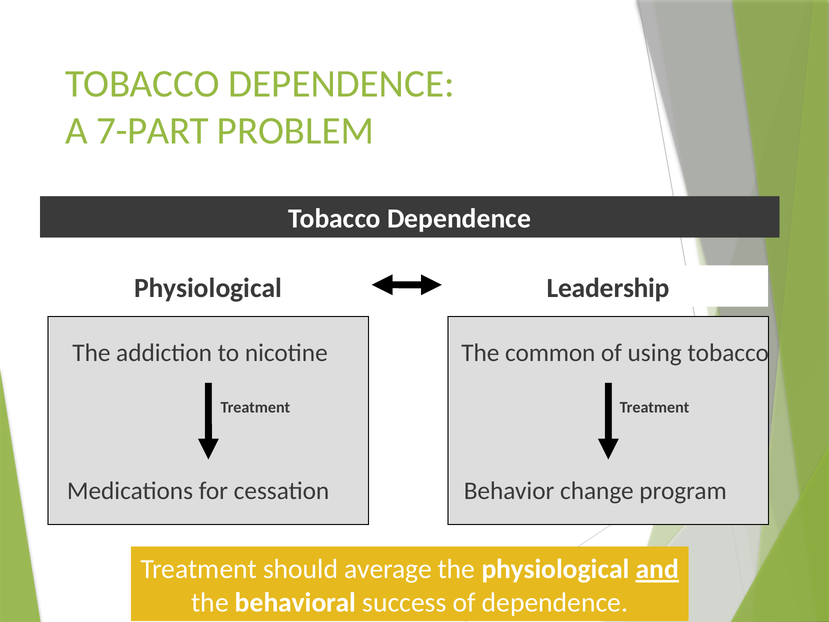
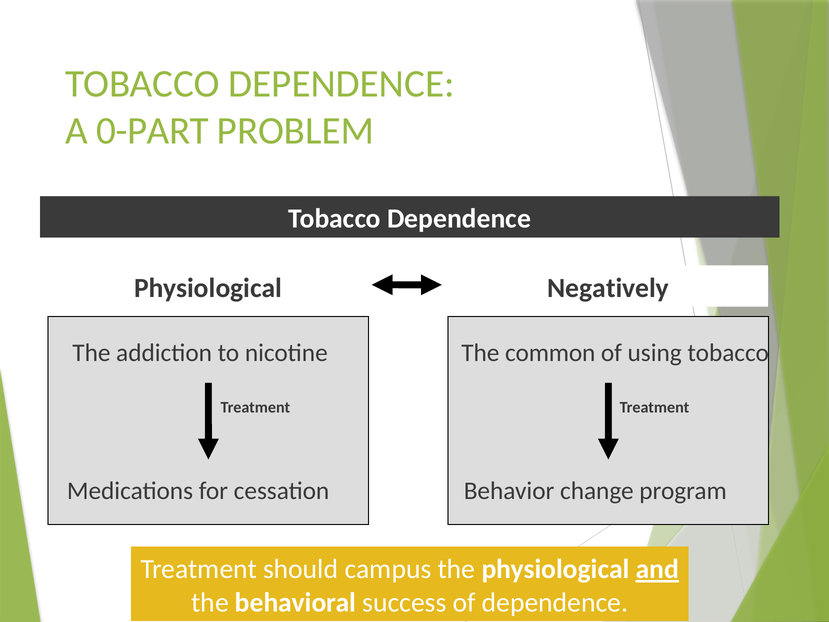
7-PART: 7-PART -> 0-PART (153, 131)
Leadership: Leadership -> Negatively (608, 288)
average: average -> campus (388, 569)
